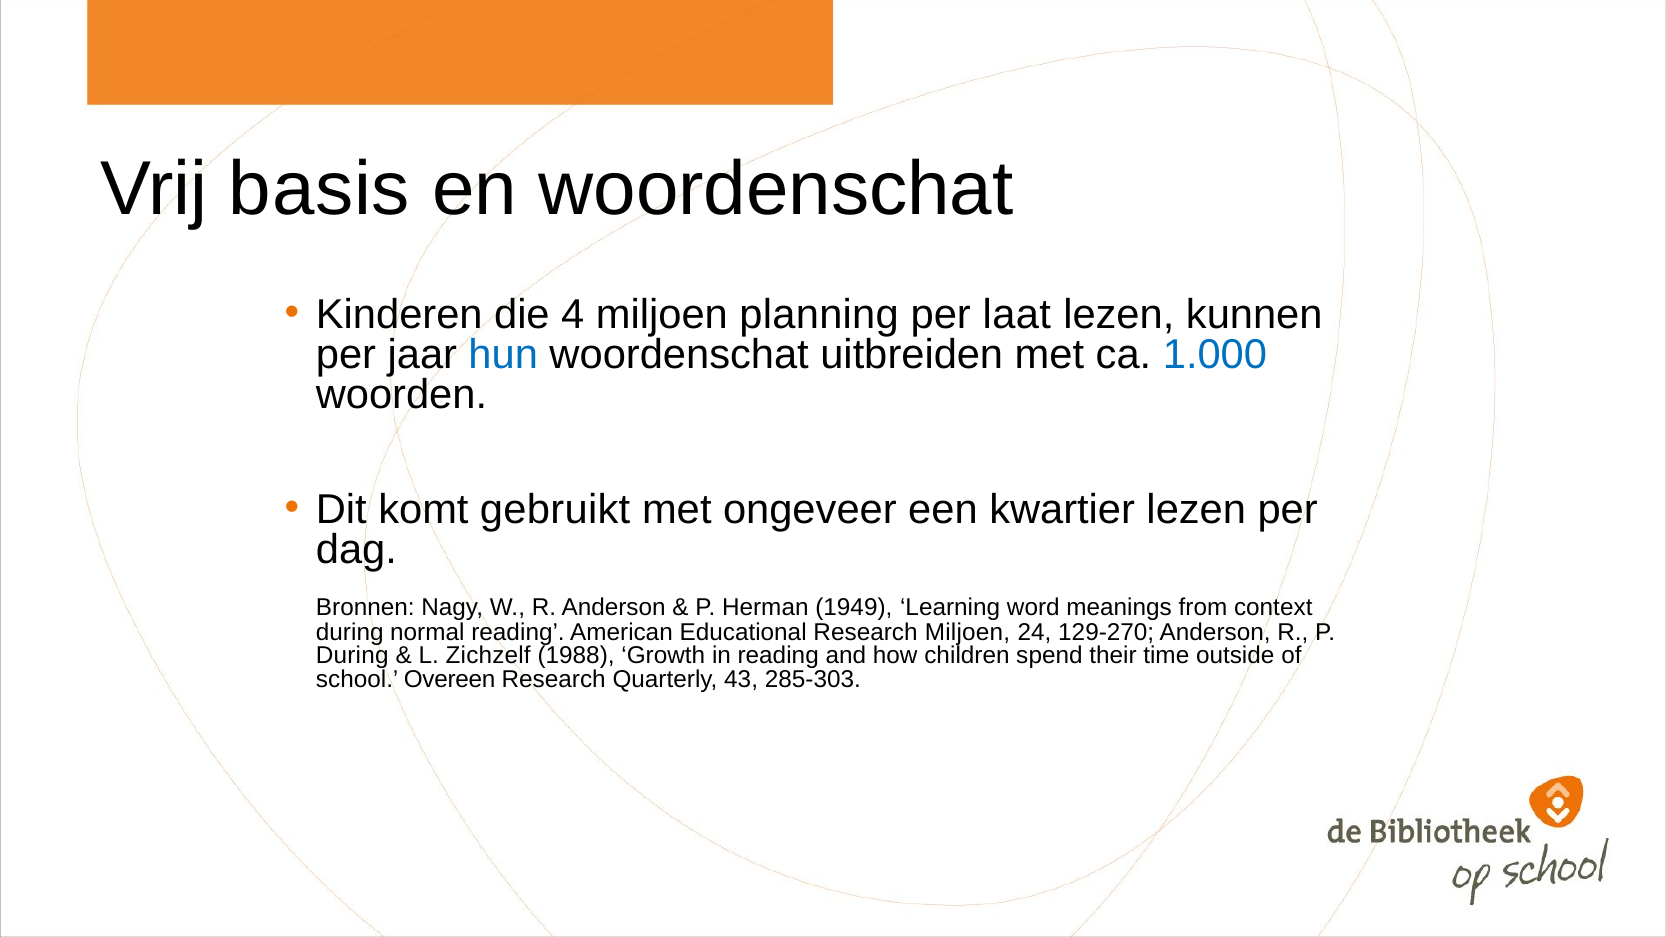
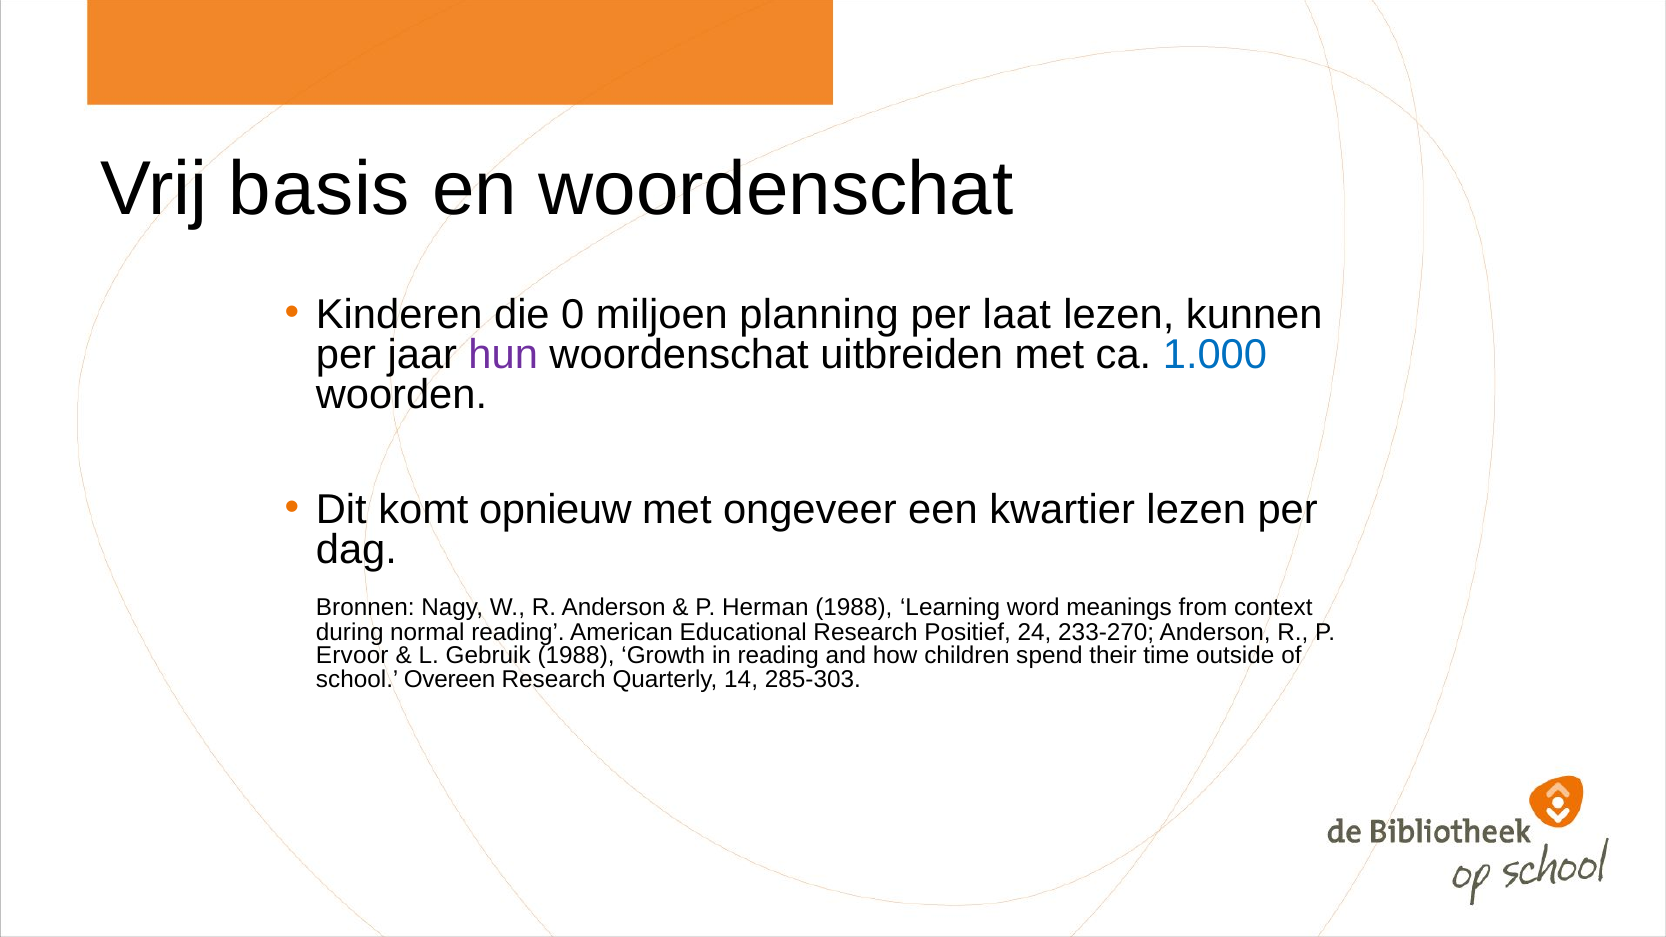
4: 4 -> 0 (573, 315)
hun colour: blue -> purple (503, 355)
gebruikt: gebruikt -> opnieuw (555, 509)
Herman 1949: 1949 -> 1988 (854, 607)
Research Miljoen: Miljoen -> Positief (968, 633)
129-270: 129-270 -> 233-270 (1106, 633)
During: During -> Ervoor (352, 656)
Zichzelf: Zichzelf -> Gebruik (488, 656)
43: 43 -> 14 (741, 679)
